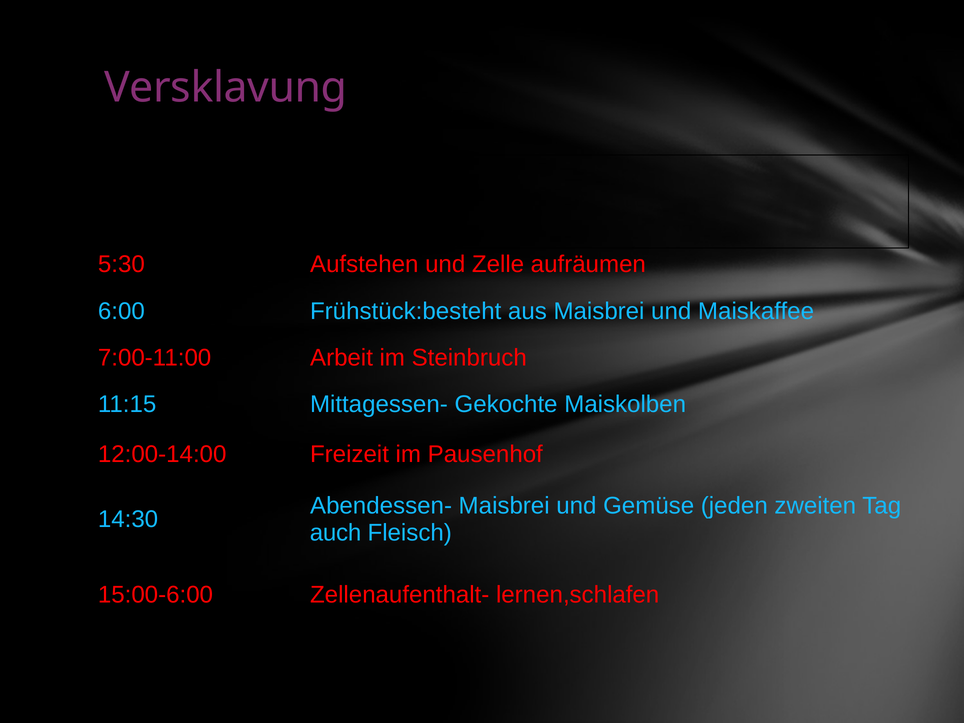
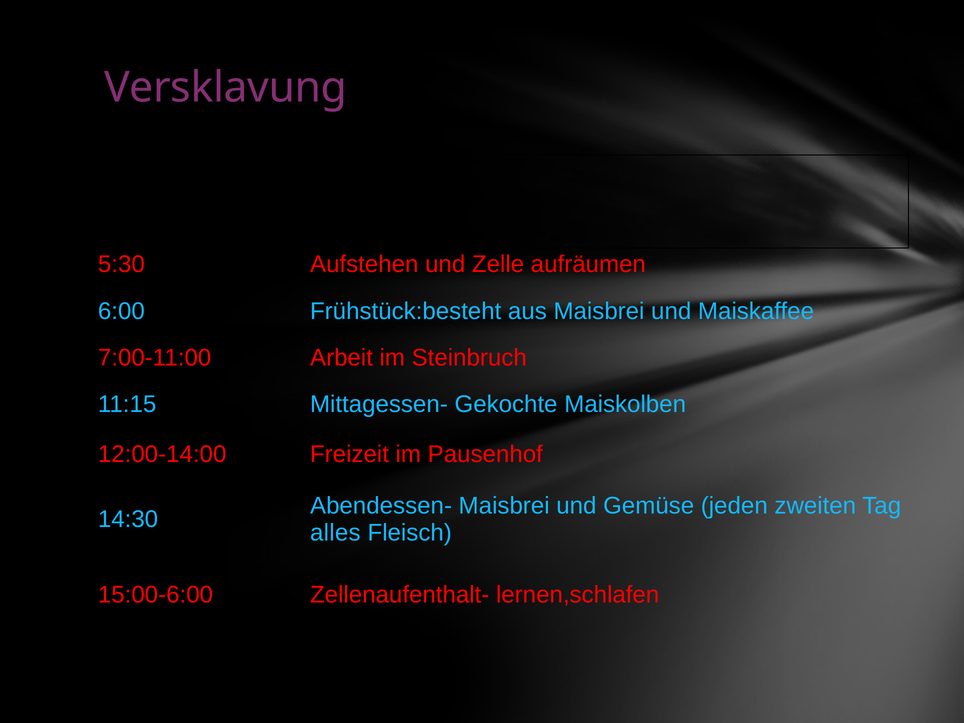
auch: auch -> alles (335, 533)
